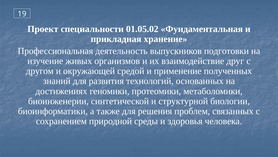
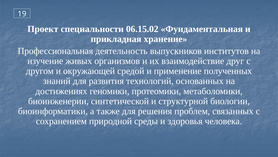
01.05.02: 01.05.02 -> 06.15.02 (142, 29)
подготовки: подготовки -> институтов (226, 51)
